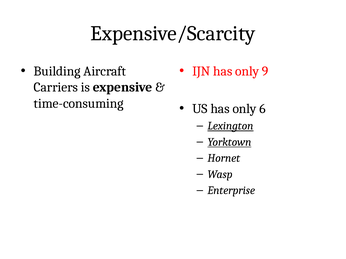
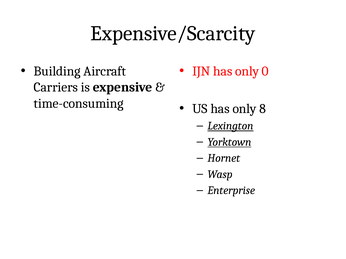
9: 9 -> 0 (265, 71)
6: 6 -> 8 (263, 109)
